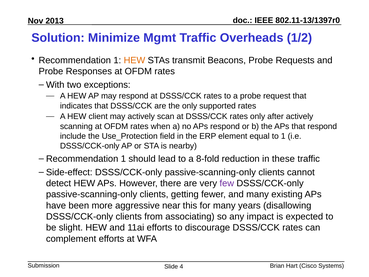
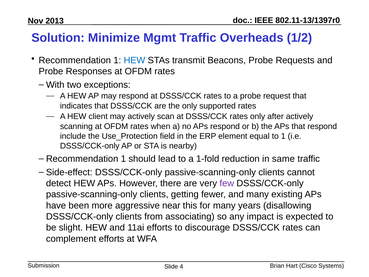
HEW colour: orange -> blue (134, 60)
8-fold: 8-fold -> 1-fold (208, 159)
these: these -> same (283, 159)
